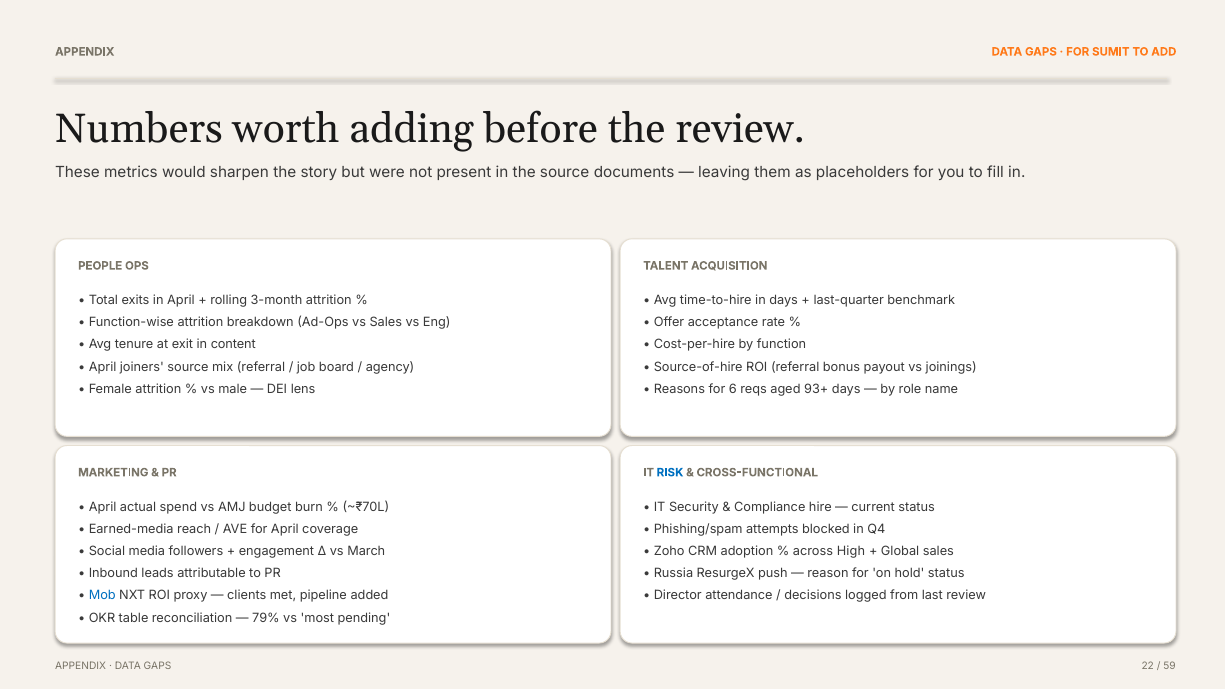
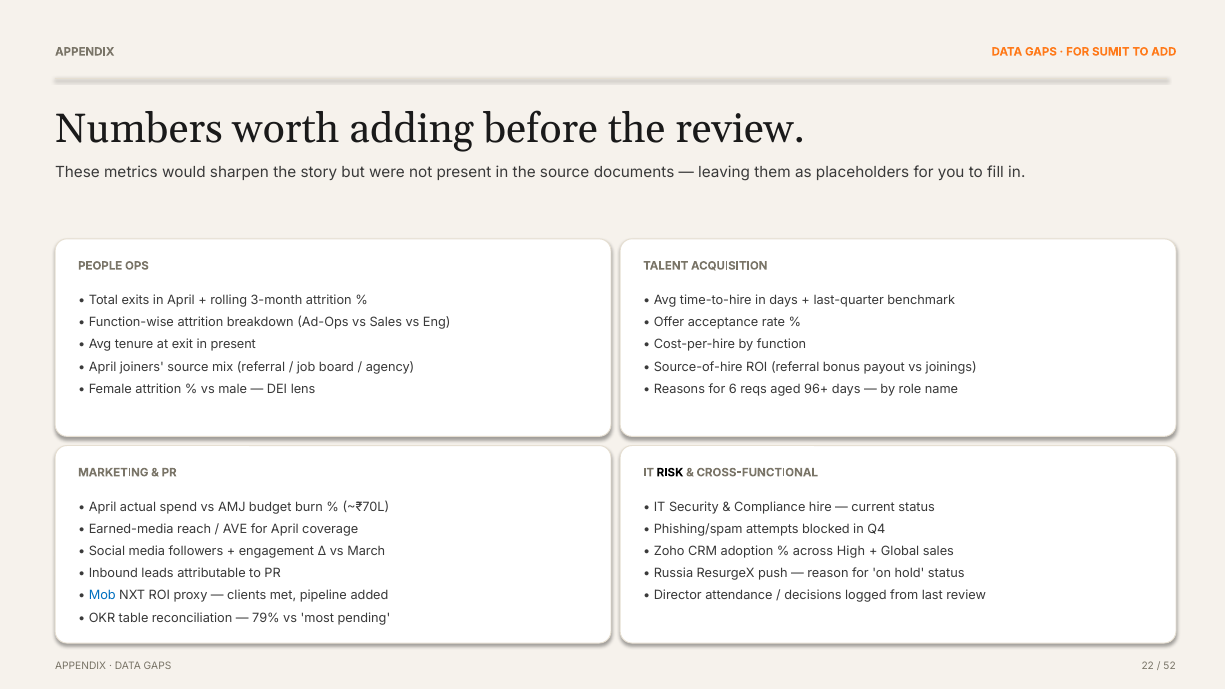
in content: content -> present (233, 345)
93+: 93+ -> 96+ (816, 389)
RISK colour: blue -> black (670, 473)
59: 59 -> 52 (1170, 666)
